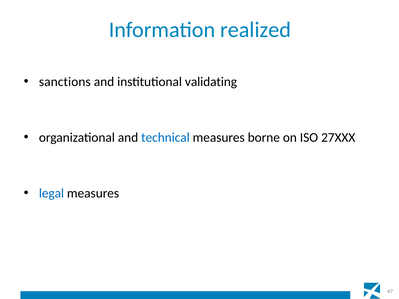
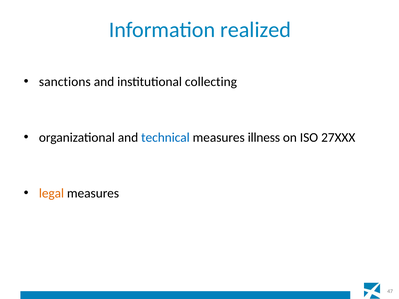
validating: validating -> collecting (211, 82)
borne: borne -> illness (264, 138)
legal colour: blue -> orange (51, 193)
